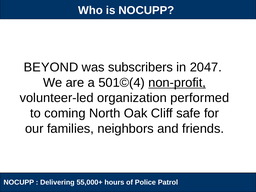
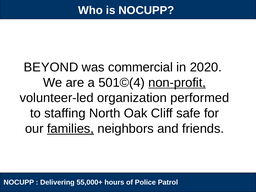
subscribers: subscribers -> commercial (140, 67)
2047: 2047 -> 2020 (206, 67)
coming: coming -> staffing (65, 113)
families underline: none -> present (70, 129)
